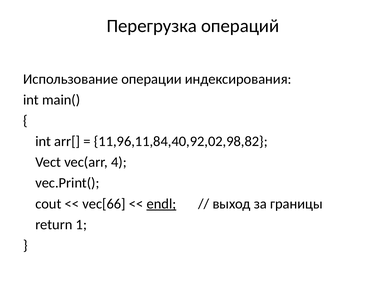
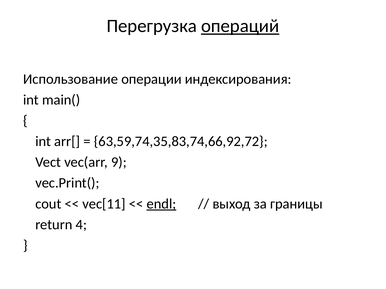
операций underline: none -> present (240, 26)
11,96,11,84,40,92,02,98,82: 11,96,11,84,40,92,02,98,82 -> 63,59,74,35,83,74,66,92,72 (181, 142)
4: 4 -> 9 (119, 162)
vec[66: vec[66 -> vec[11 (104, 204)
1: 1 -> 4 (81, 225)
